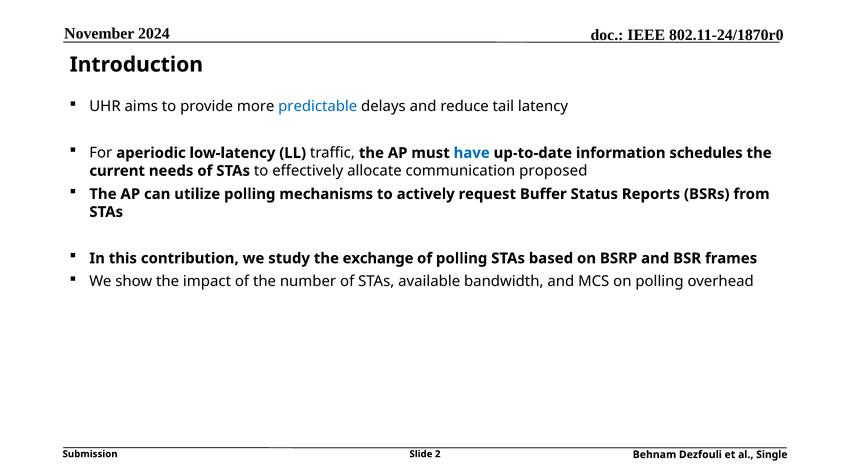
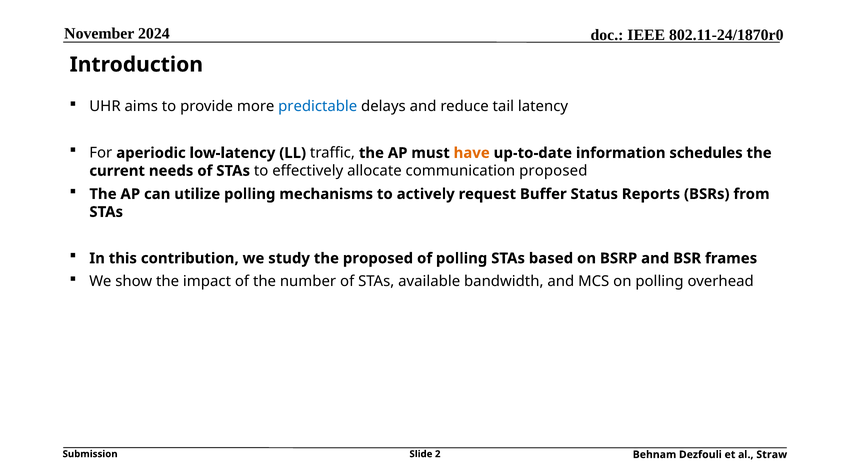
have colour: blue -> orange (472, 153)
the exchange: exchange -> proposed (378, 258)
Single: Single -> Straw (772, 455)
